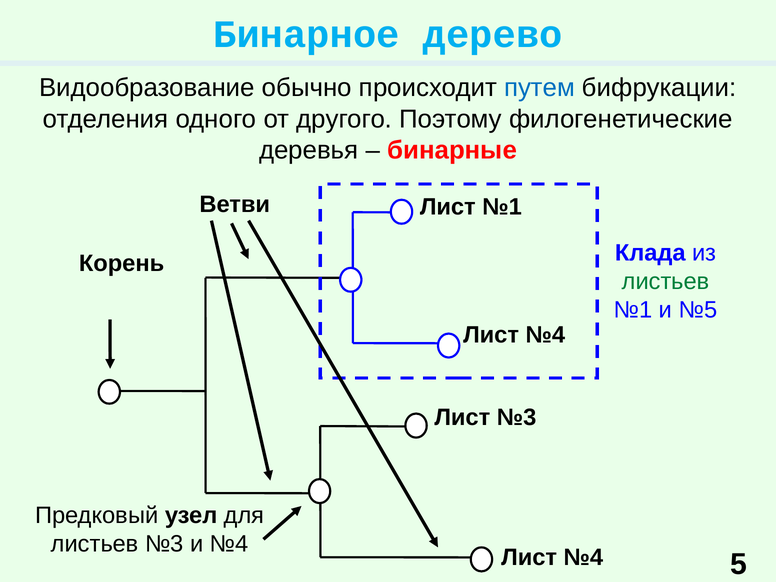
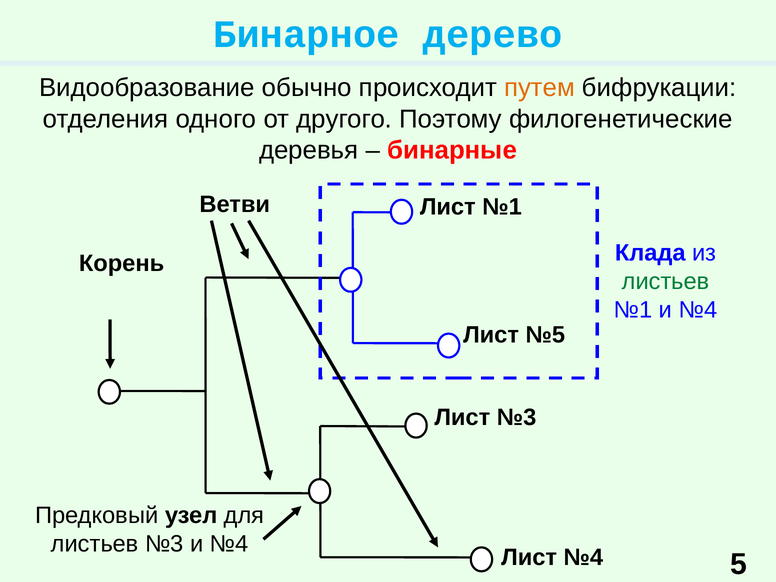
путем colour: blue -> orange (539, 88)
№1 и №5: №5 -> №4 (698, 310)
№4: №4 -> №5 (545, 335)
